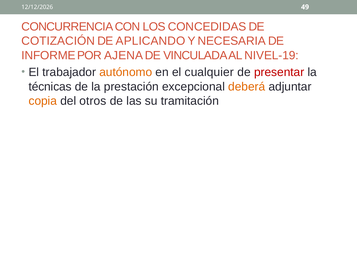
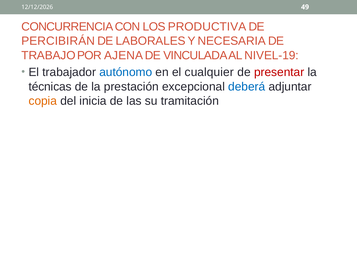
CONCEDIDAS: CONCEDIDAS -> PRODUCTIVA (207, 27)
COTIZACIÓN: COTIZACIÓN -> PERCIBIRÁN (58, 41)
APLICANDO: APLICANDO -> LABORALES (151, 41)
INFORME: INFORME -> TRABAJO (48, 55)
autónomo colour: orange -> blue (126, 72)
deberá colour: orange -> blue (247, 87)
otros: otros -> inicia (93, 101)
